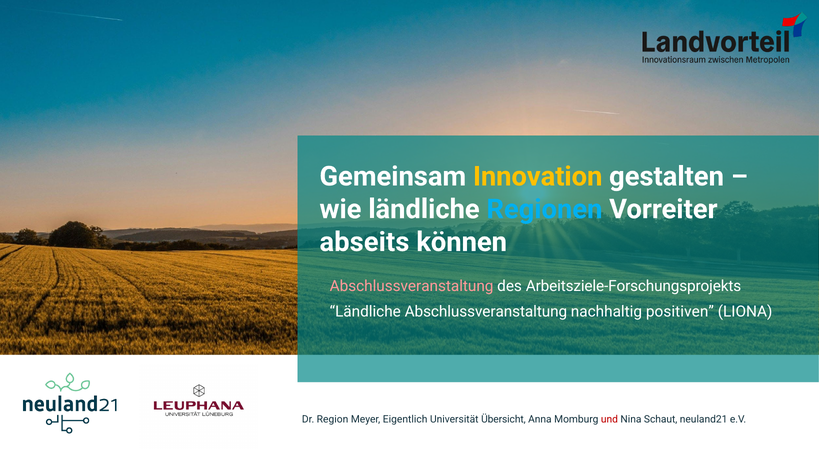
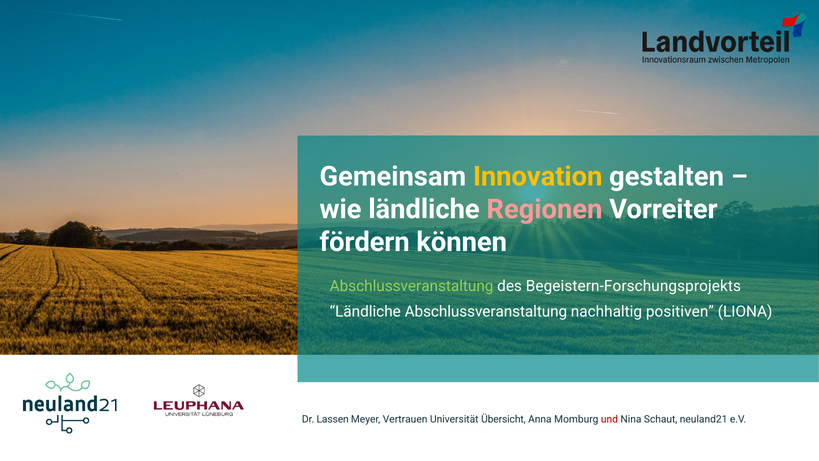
Regionen colour: light blue -> pink (544, 209)
abseits: abseits -> fördern (365, 242)
Abschlussveranstaltung colour: pink -> light green (412, 286)
Arbeitsziele-Forschungsprojekts: Arbeitsziele-Forschungsprojekts -> Begeistern-Forschungsprojekts (633, 286)
Region: Region -> Lassen (333, 419)
Eigentlich: Eigentlich -> Vertrauen (405, 419)
